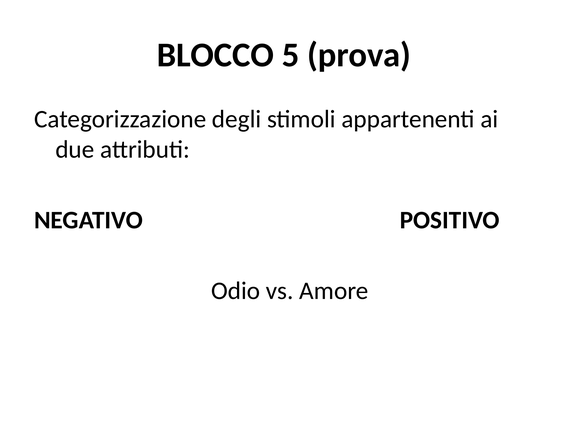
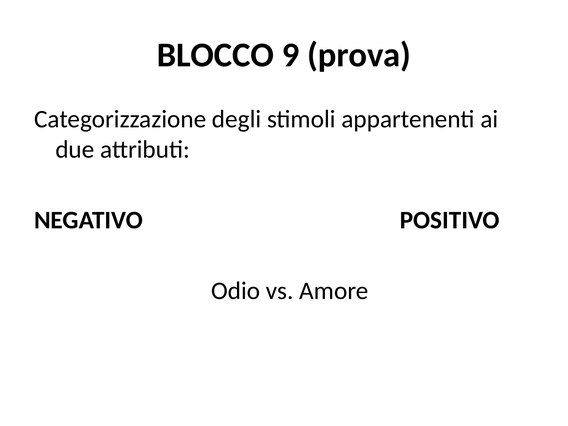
5: 5 -> 9 (291, 55)
